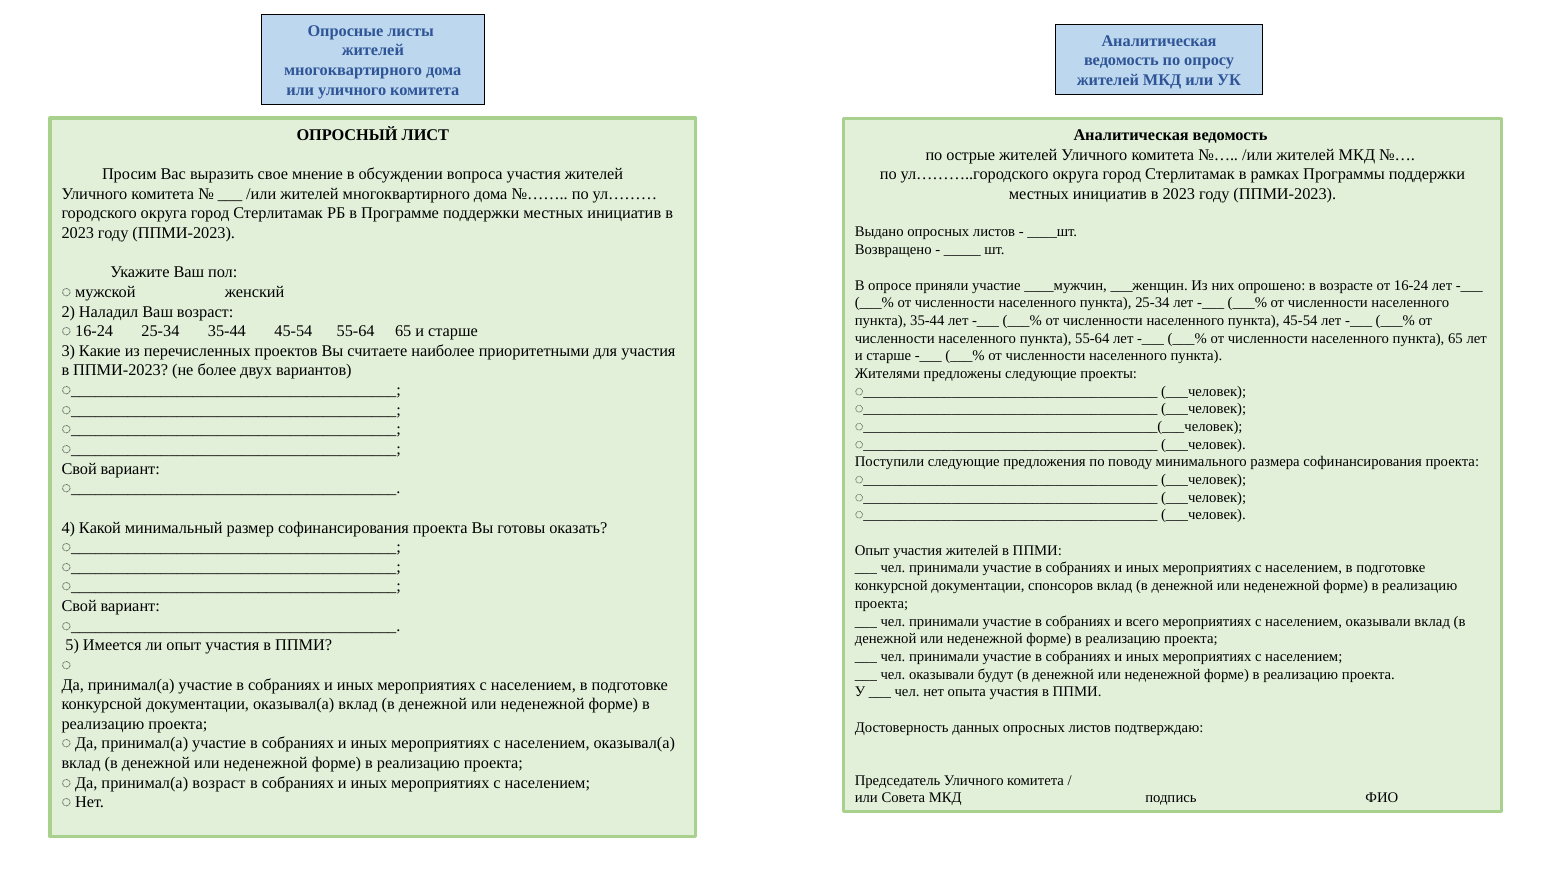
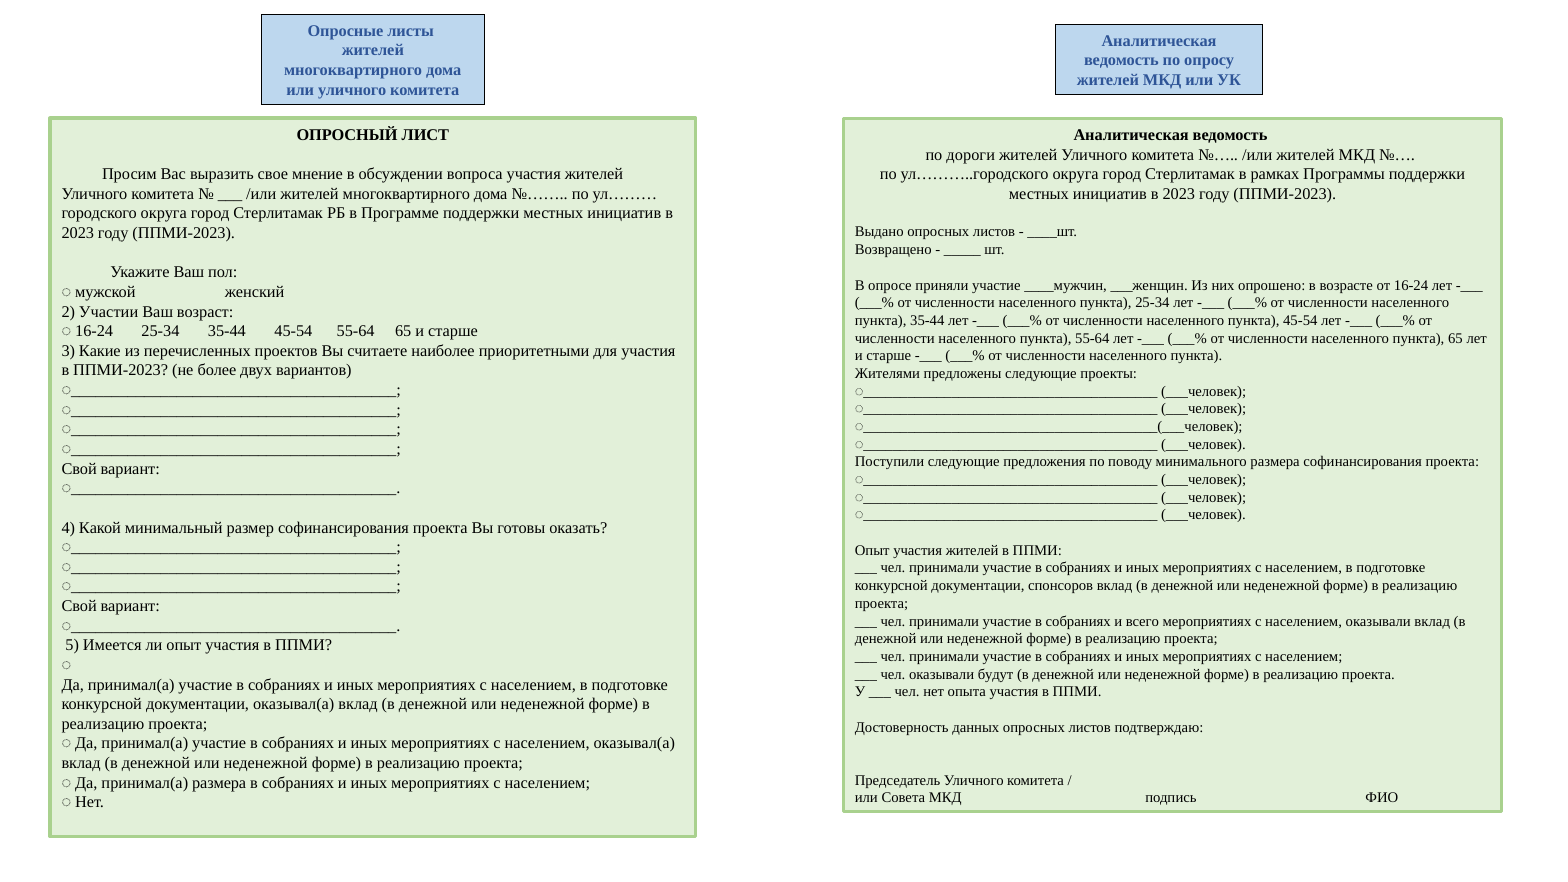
острые: острые -> дороги (971, 155)
Наладил: Наладил -> Участии (109, 312)
принимал(а возраст: возраст -> размера (219, 783)
